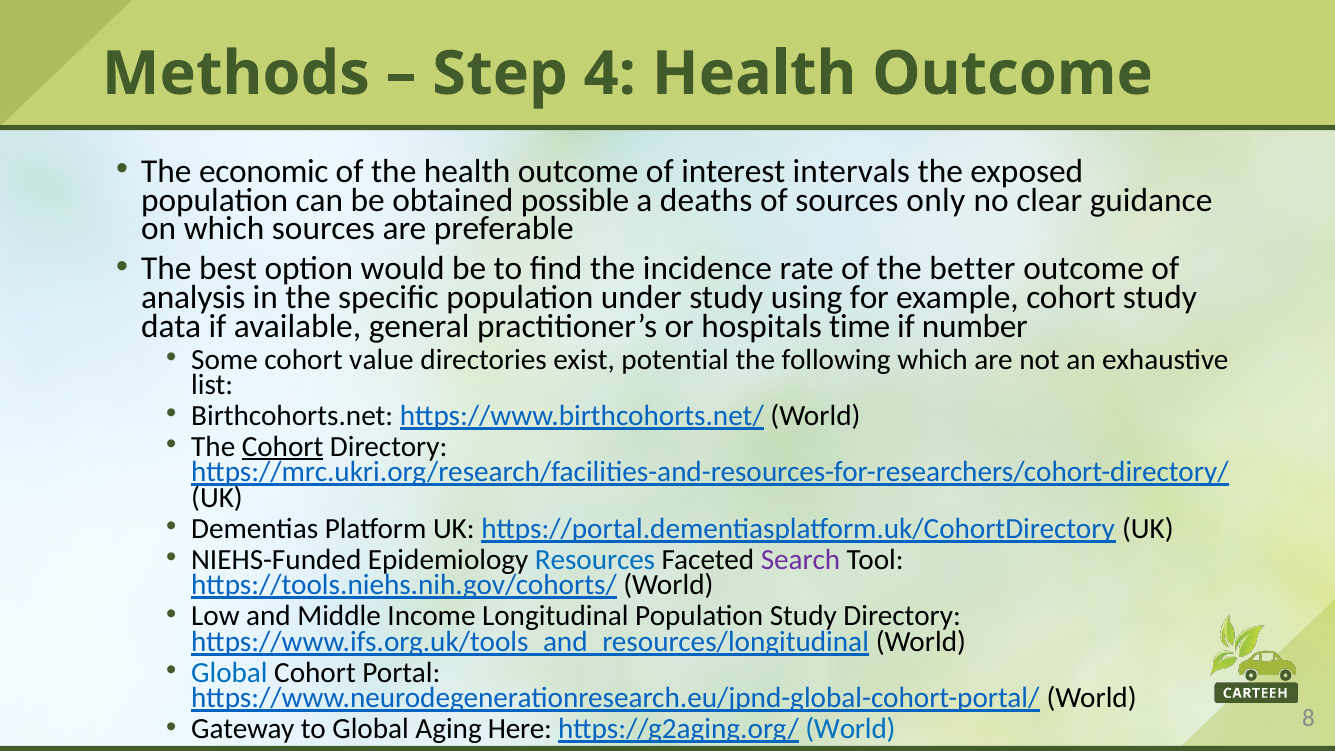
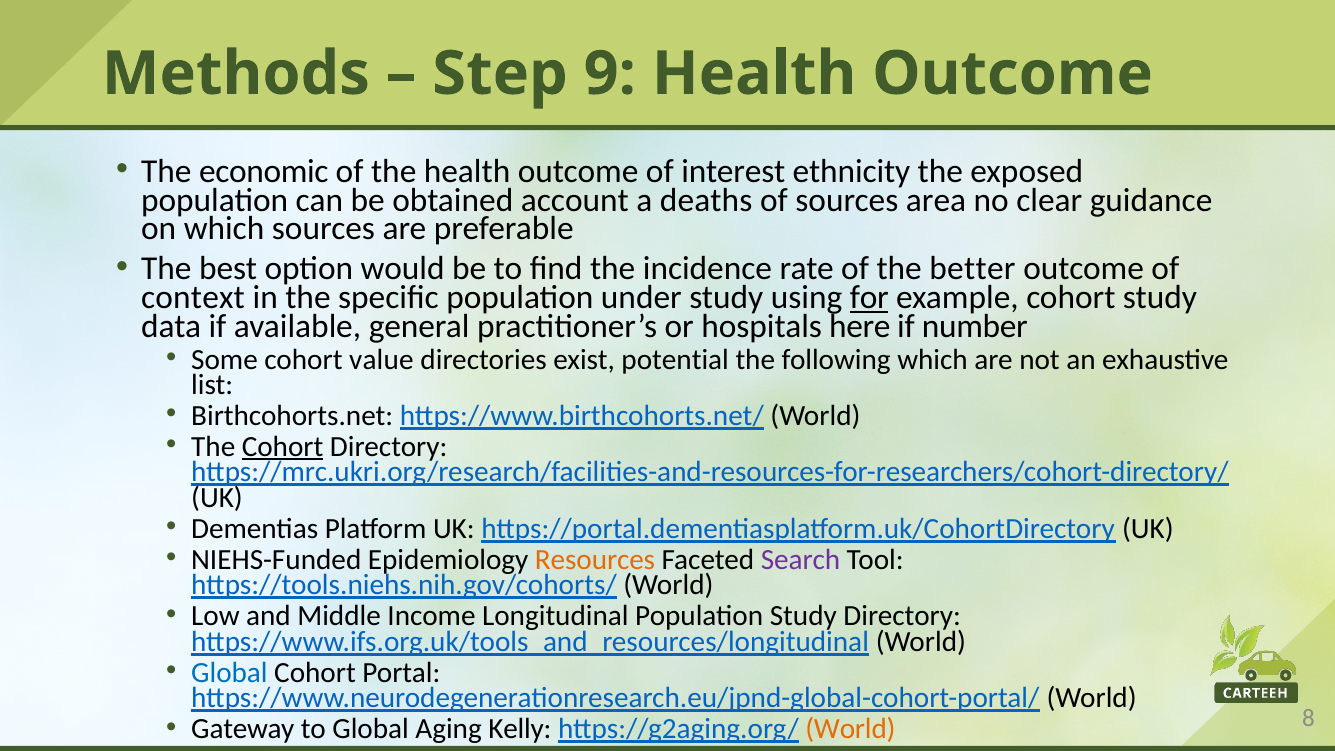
4: 4 -> 9 (610, 74)
intervals: intervals -> ethnicity (851, 171)
possible: possible -> account (575, 200)
only: only -> area (936, 200)
analysis: analysis -> context (193, 298)
for underline: none -> present (869, 298)
time: time -> here (860, 327)
Resources colour: blue -> orange (595, 559)
Here: Here -> Kelly (520, 729)
World colour: blue -> orange (850, 729)
